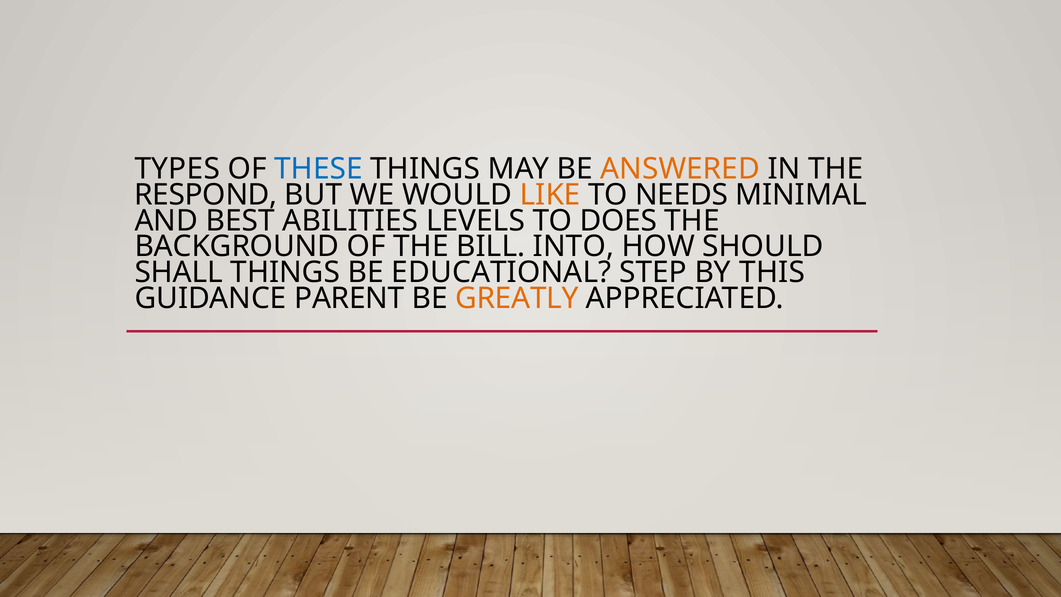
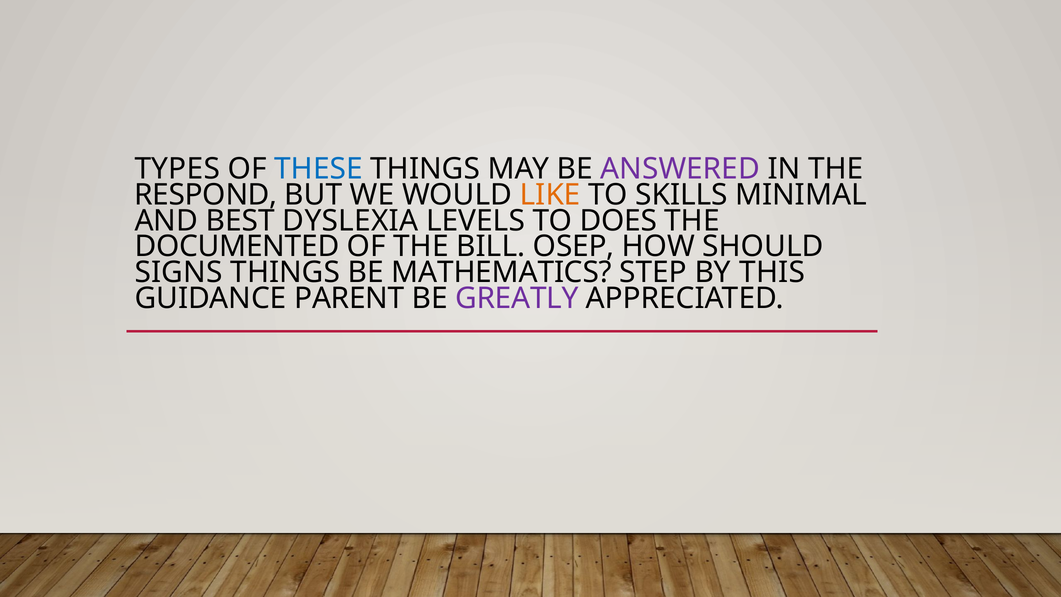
ANSWERED colour: orange -> purple (680, 169)
NEEDS: NEEDS -> SKILLS (681, 195)
ABILITIES: ABILITIES -> DYSLEXIA (350, 221)
BACKGROUND: BACKGROUND -> DOCUMENTED (237, 246)
INTO: INTO -> OSEP (574, 246)
SHALL: SHALL -> SIGNS (179, 272)
EDUCATIONAL: EDUCATIONAL -> MATHEMATICS (502, 272)
GREATLY colour: orange -> purple (517, 298)
